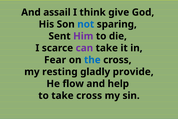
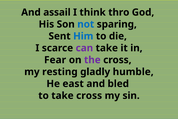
give: give -> thro (119, 12)
Him colour: purple -> blue (83, 36)
the colour: blue -> purple (92, 60)
provide: provide -> humble (133, 72)
flow: flow -> east (73, 83)
help: help -> bled (118, 83)
